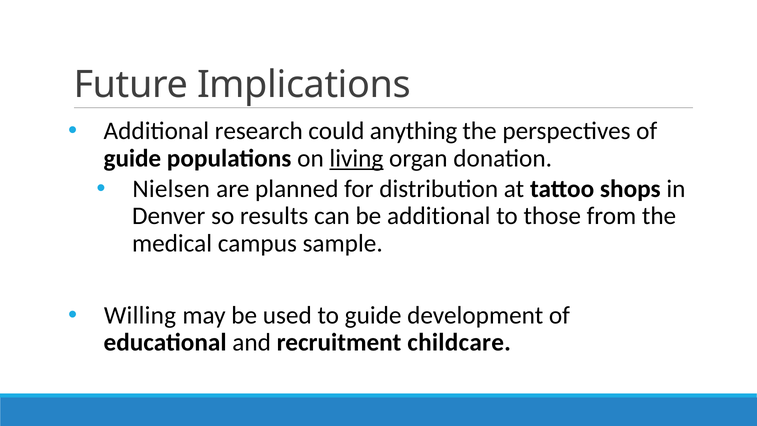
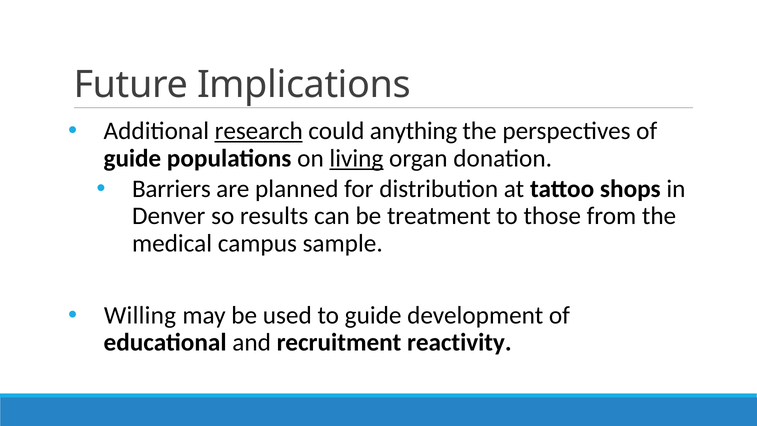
research underline: none -> present (259, 131)
Nielsen: Nielsen -> Barriers (171, 189)
be additional: additional -> treatment (439, 216)
childcare: childcare -> reactivity (459, 342)
